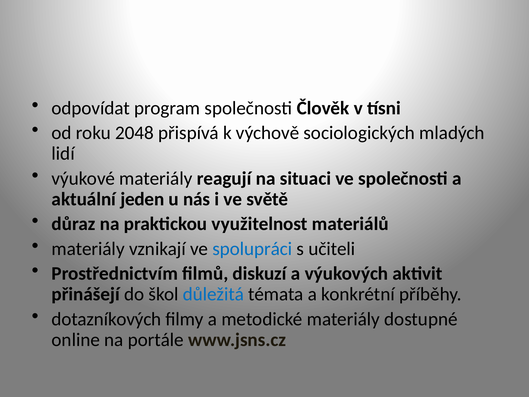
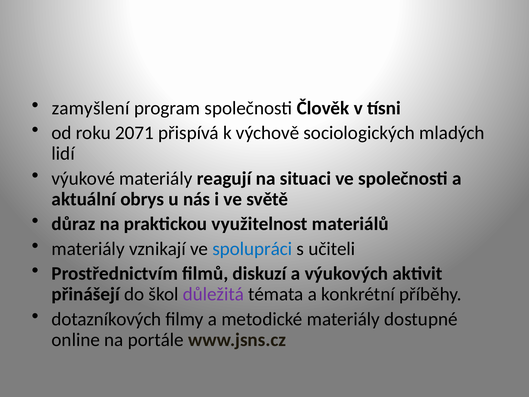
odpovídat: odpovídat -> zamyšlení (91, 108)
2048: 2048 -> 2071 (135, 133)
jeden: jeden -> obrys (142, 199)
důležitá colour: blue -> purple (213, 294)
